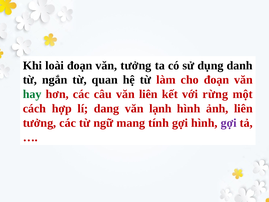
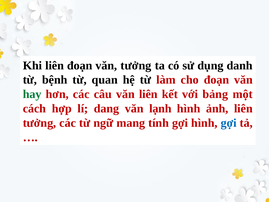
Khi loài: loài -> liên (55, 65)
ngắn: ngắn -> bệnh (55, 80)
rừng: rừng -> bảng (215, 94)
gợi colour: purple -> blue (229, 123)
